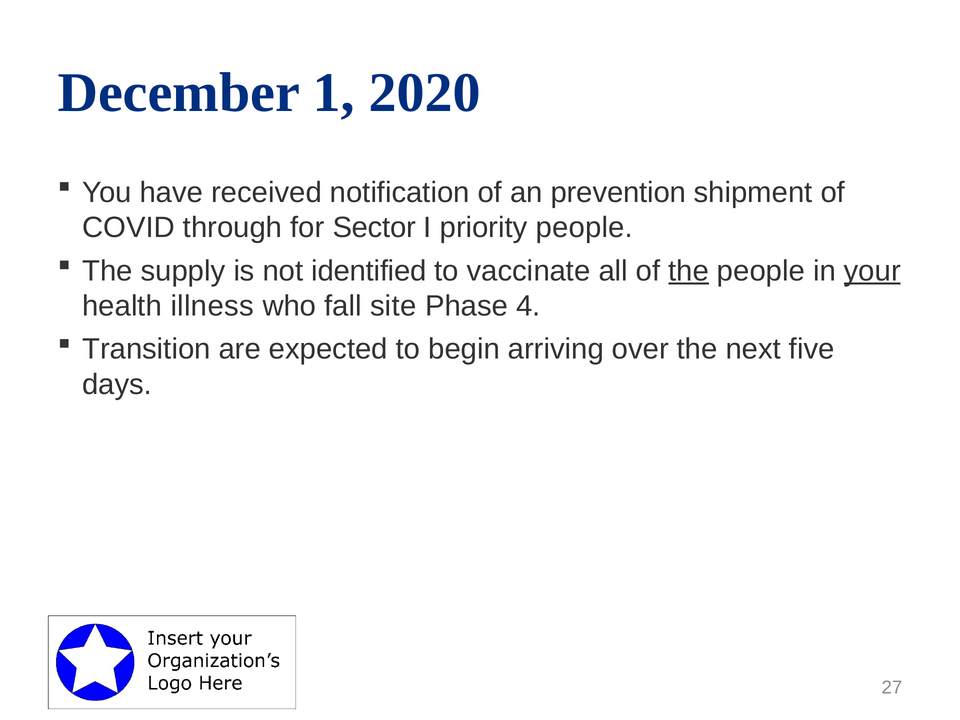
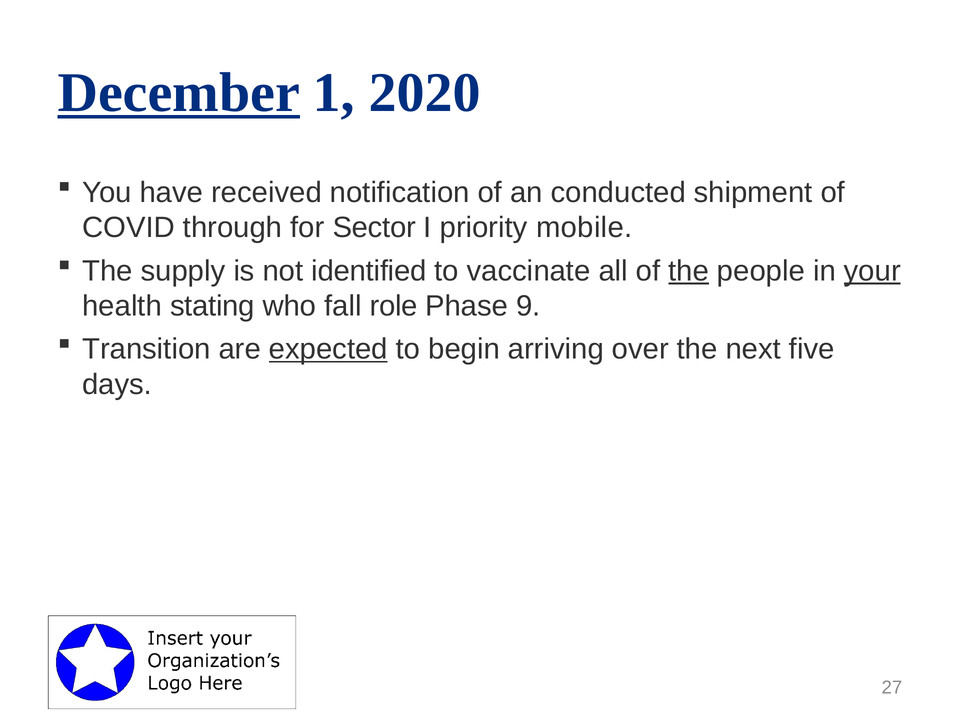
December underline: none -> present (179, 93)
prevention: prevention -> conducted (618, 192)
priority people: people -> mobile (584, 228)
illness: illness -> stating (212, 306)
site: site -> role (394, 306)
4: 4 -> 9 (528, 306)
expected underline: none -> present (328, 349)
